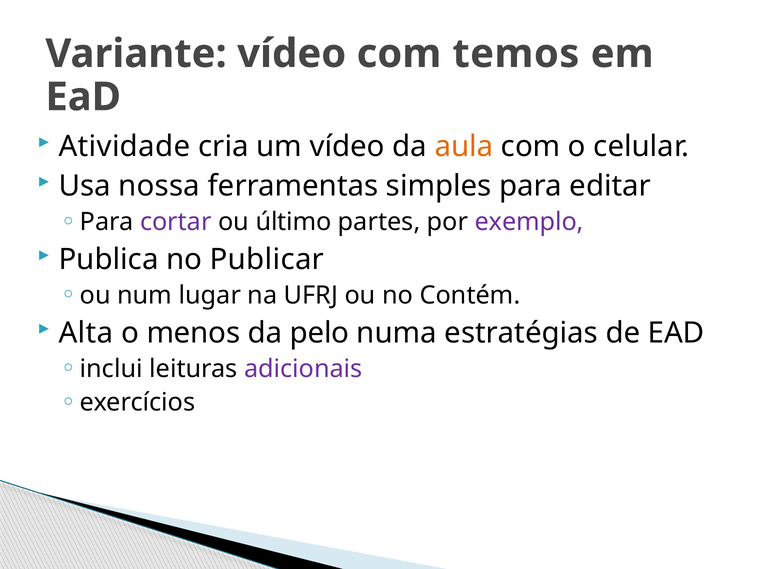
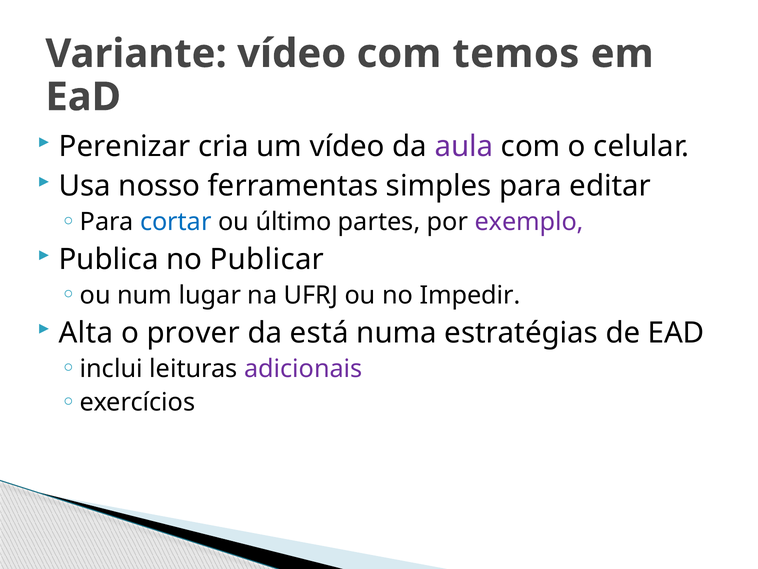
Atividade: Atividade -> Perenizar (125, 146)
aula colour: orange -> purple (464, 146)
nossa: nossa -> nosso (159, 186)
cortar colour: purple -> blue (176, 222)
Contém: Contém -> Impedir (470, 295)
menos: menos -> prover (193, 333)
pelo: pelo -> está (319, 333)
